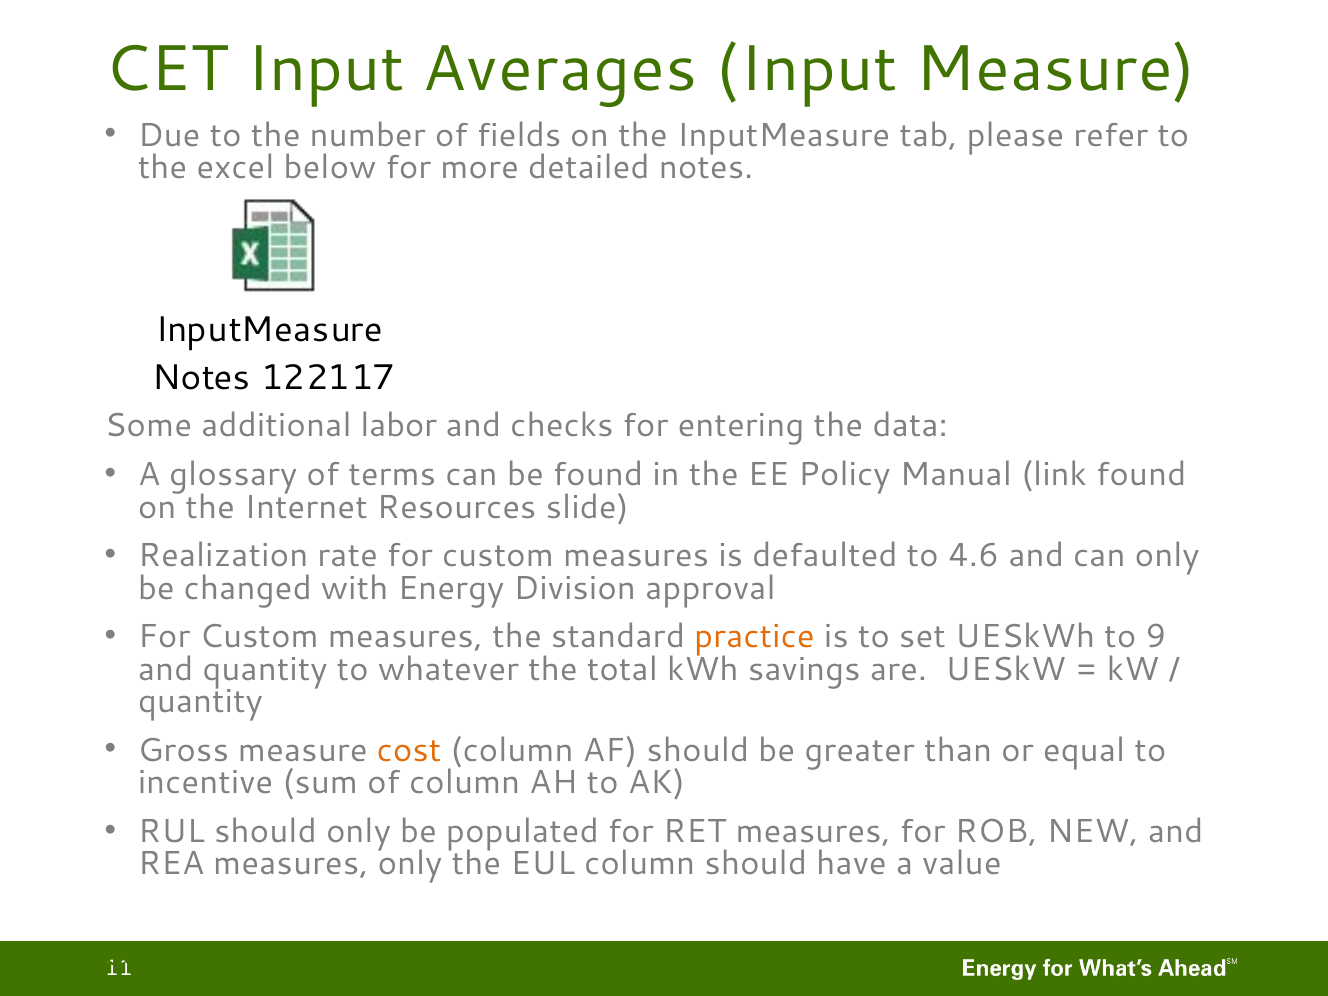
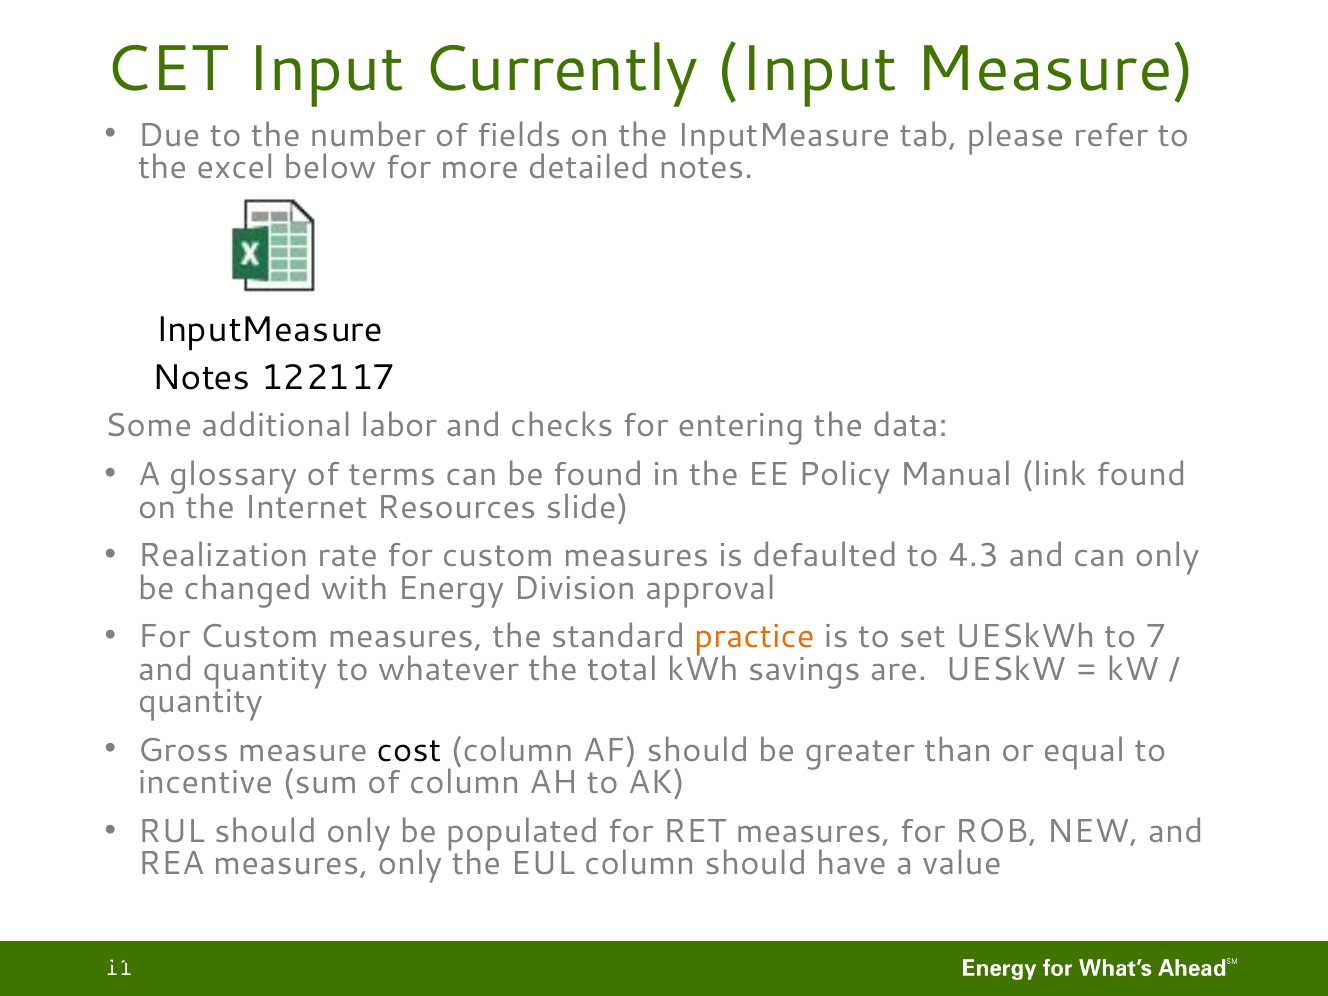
Averages: Averages -> Currently (561, 69)
4.6: 4.6 -> 4.3 (974, 556)
9: 9 -> 7 (1156, 637)
cost colour: orange -> black (409, 750)
